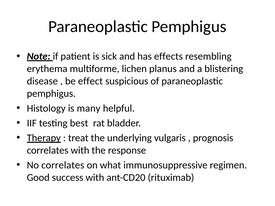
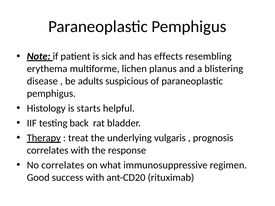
effect: effect -> adults (91, 81)
many: many -> starts (89, 108)
best: best -> back (79, 123)
